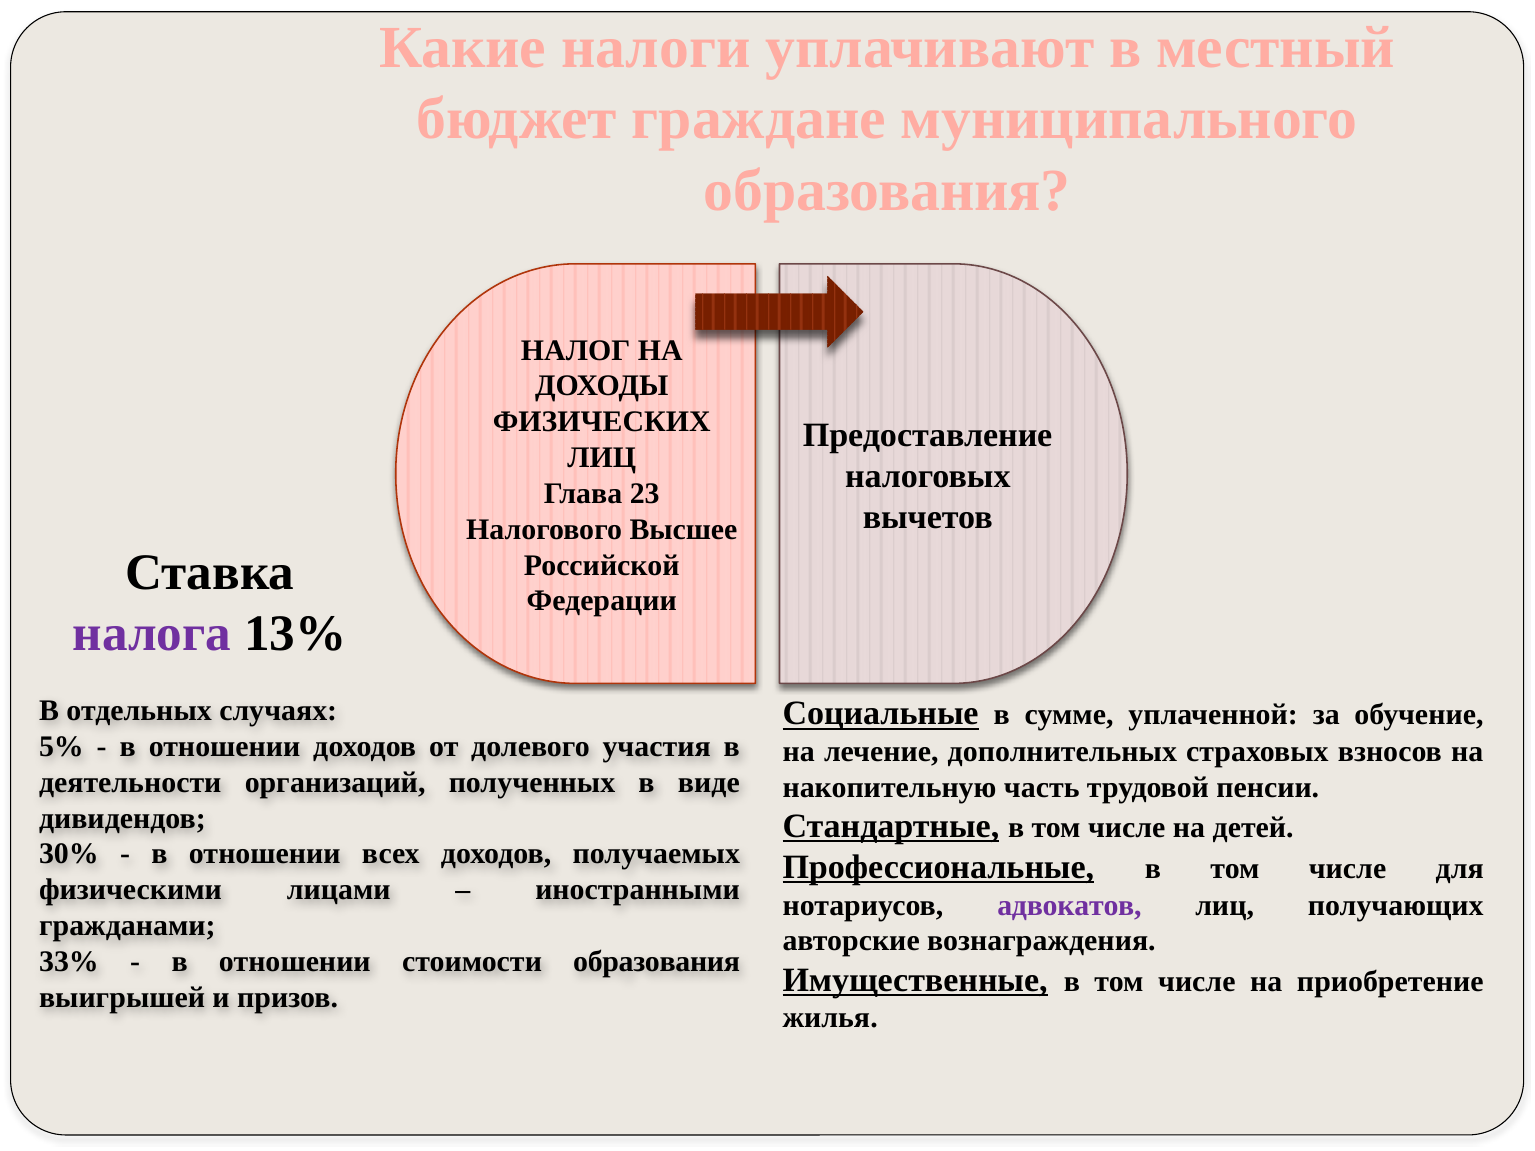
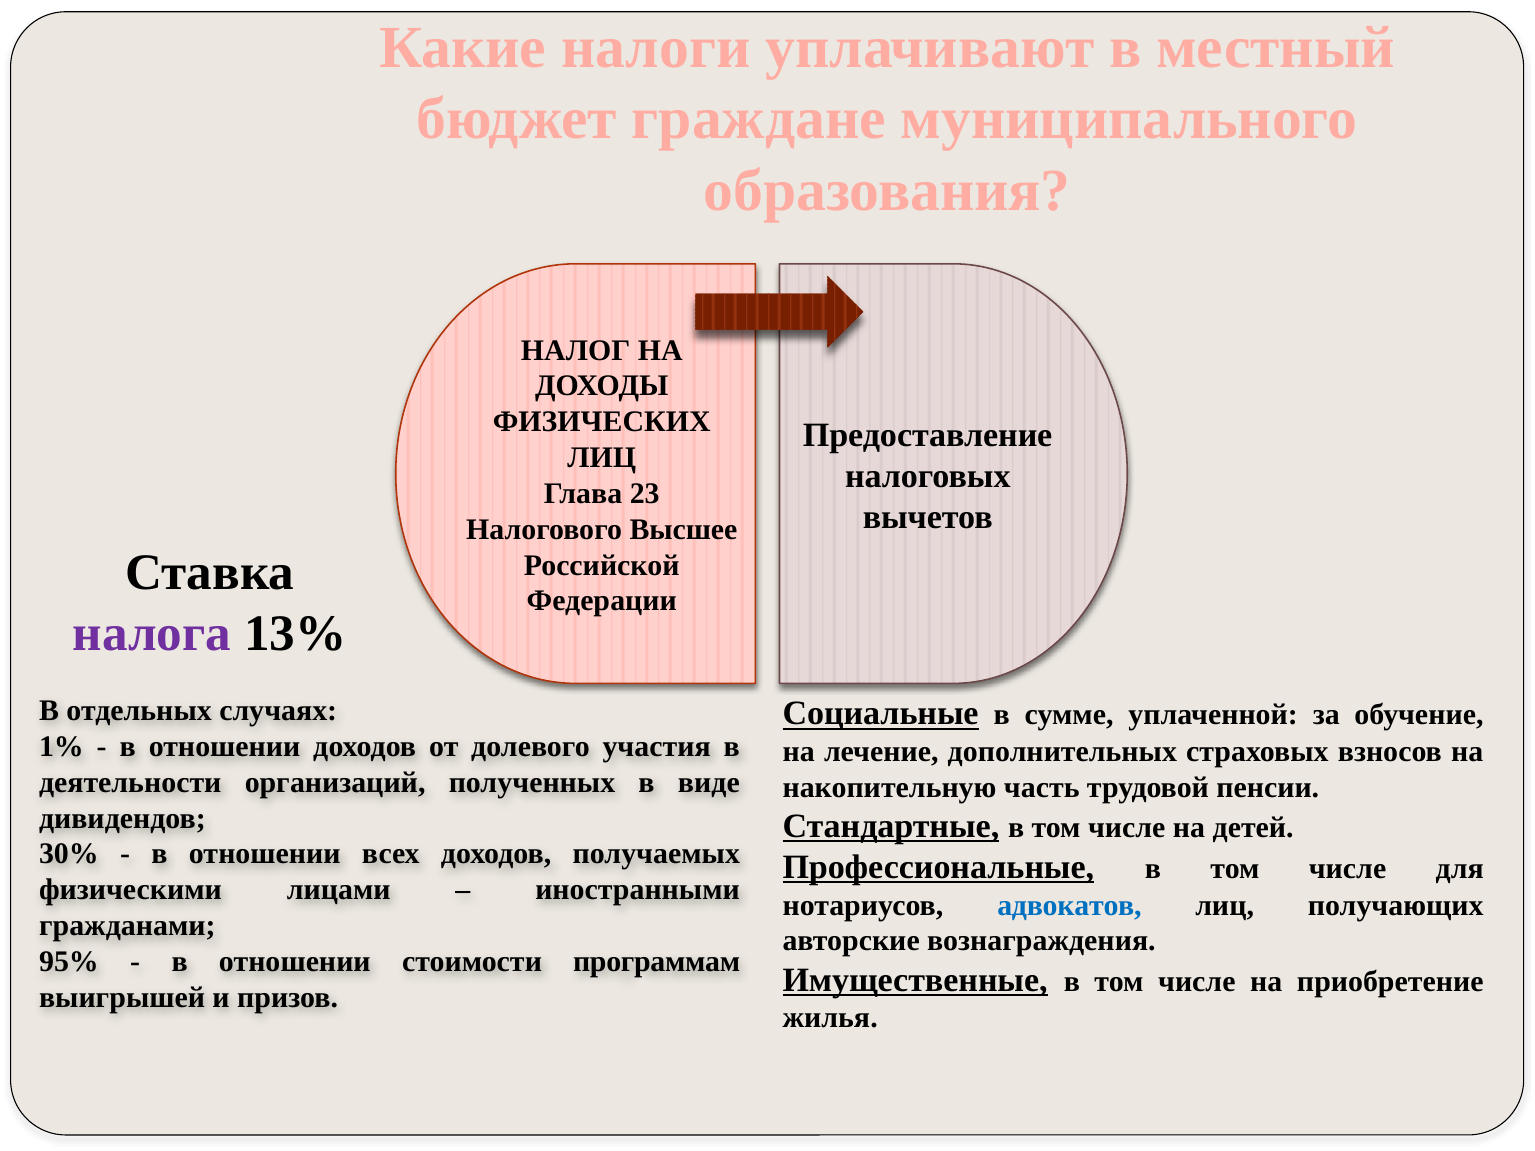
5%: 5% -> 1% (61, 747)
адвокатов colour: purple -> blue (1069, 905)
33%: 33% -> 95% (69, 962)
стоимости образования: образования -> программам (657, 962)
